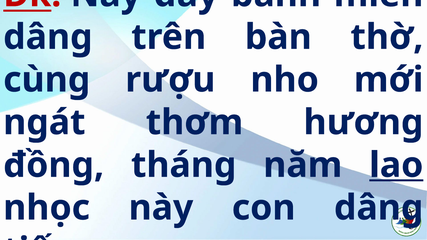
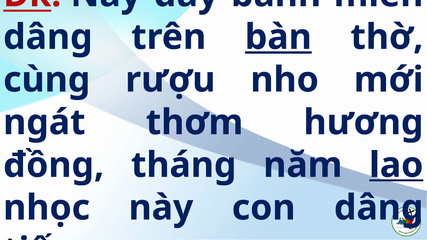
bàn underline: none -> present (278, 37)
